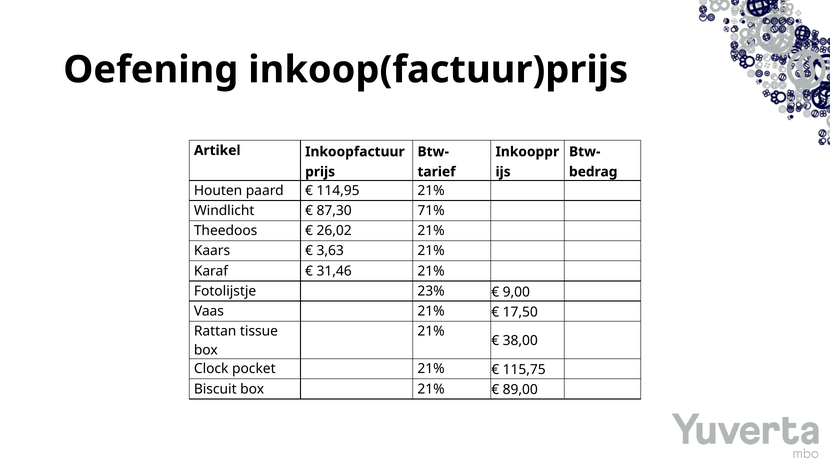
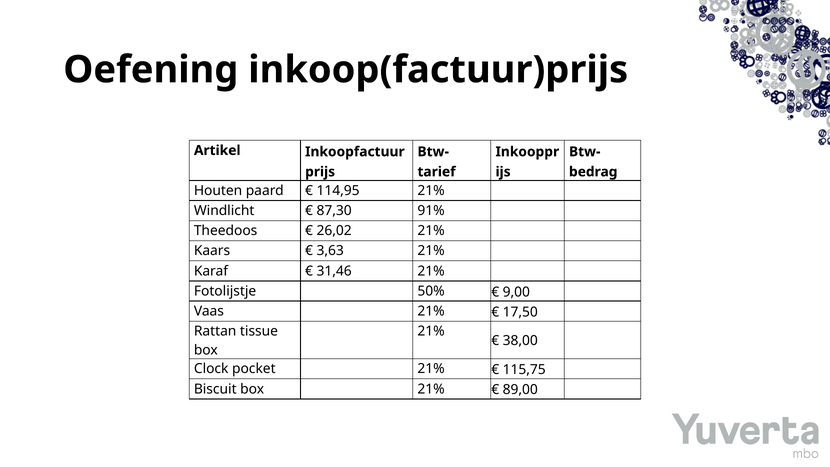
71%: 71% -> 91% (431, 211)
23%: 23% -> 50% (431, 291)
